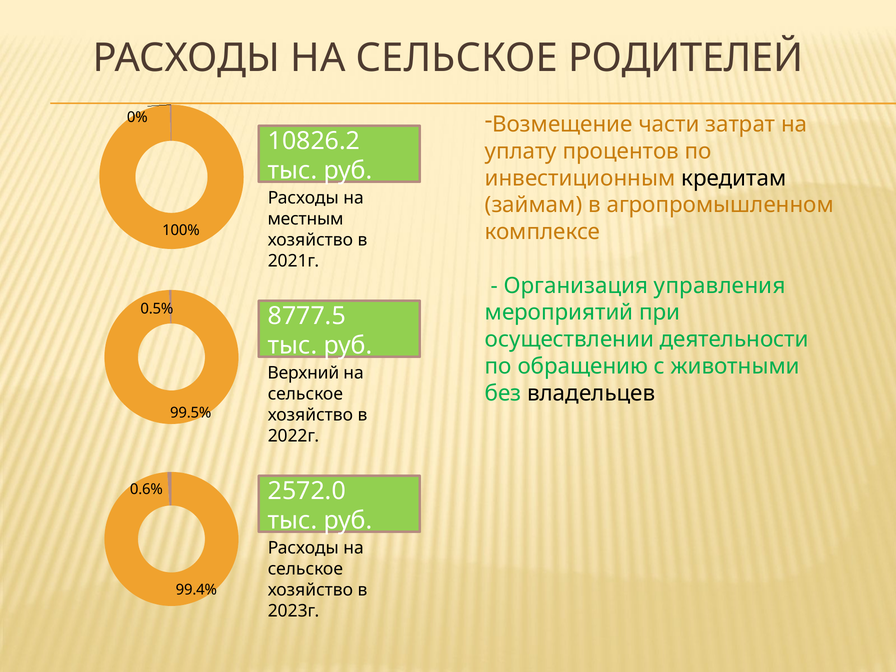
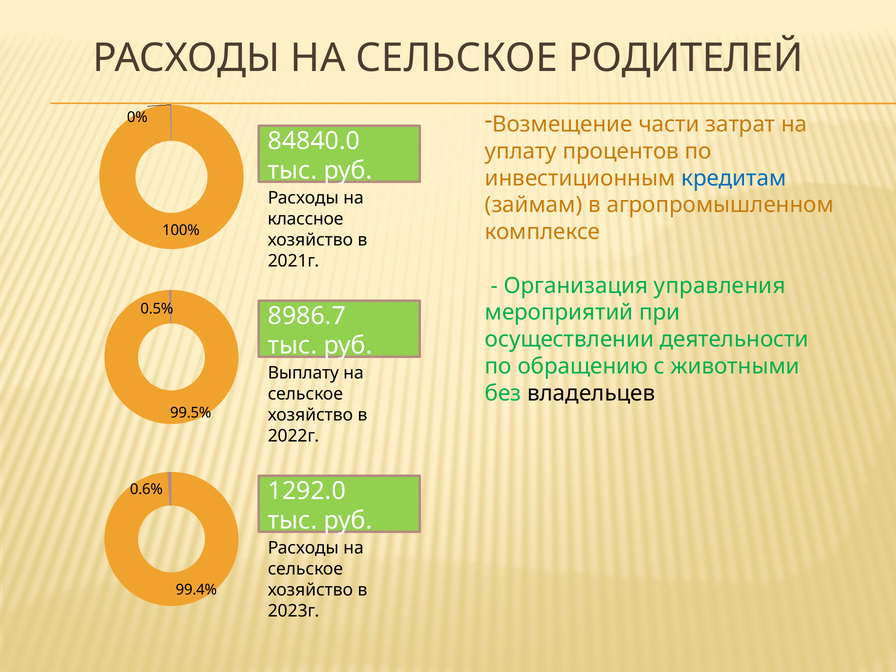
10826.2: 10826.2 -> 84840.0 (314, 141)
кредитам colour: black -> blue (734, 178)
местным: местным -> классное (305, 219)
8777.5: 8777.5 -> 8986.7 (307, 316)
Верхний: Верхний -> Выплату (303, 373)
2572.0: 2572.0 -> 1292.0 (307, 491)
